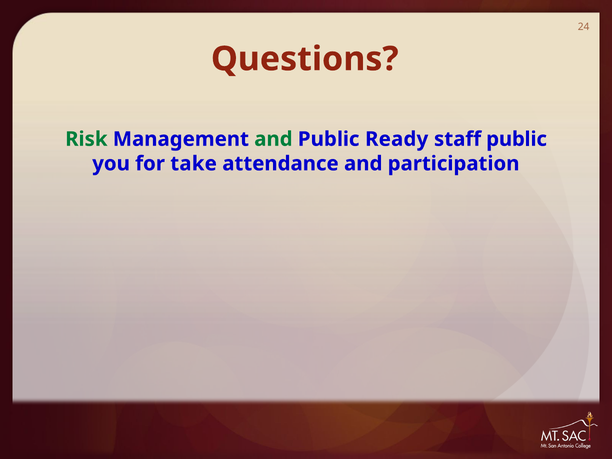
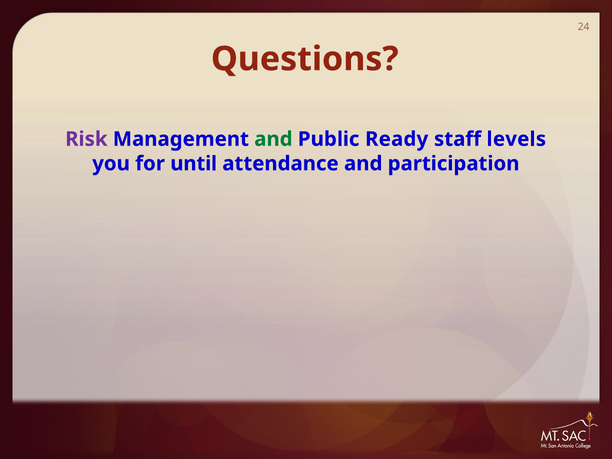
Risk colour: green -> purple (86, 139)
staff public: public -> levels (516, 139)
take: take -> until (194, 164)
